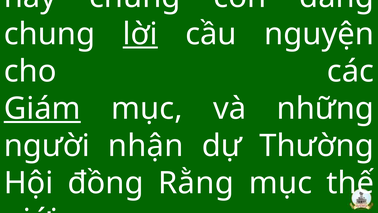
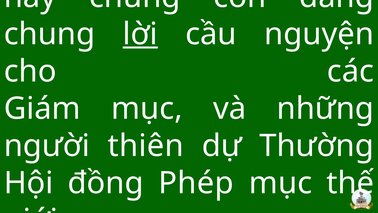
Giám underline: present -> none (42, 108)
nhận: nhận -> thiên (146, 146)
Rằng: Rằng -> Phép (196, 183)
